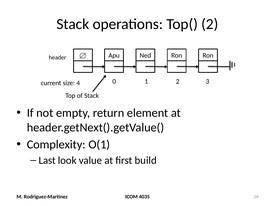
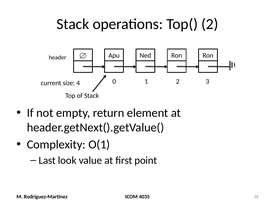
build: build -> point (146, 161)
